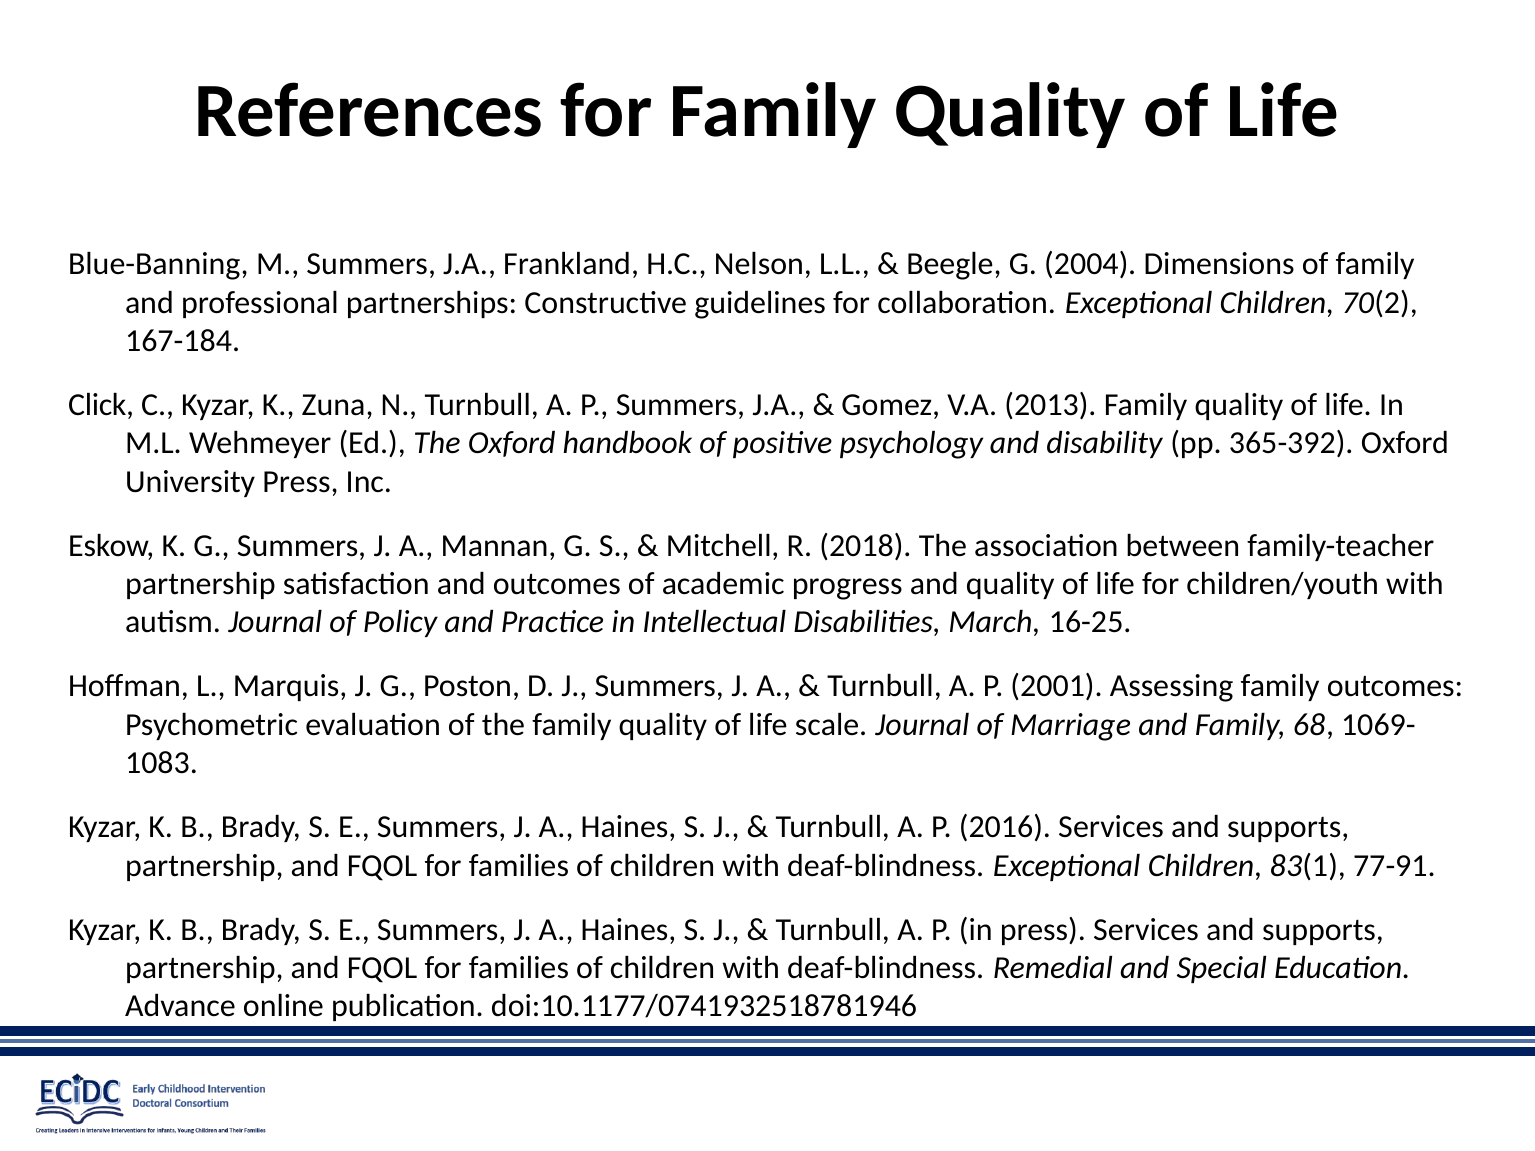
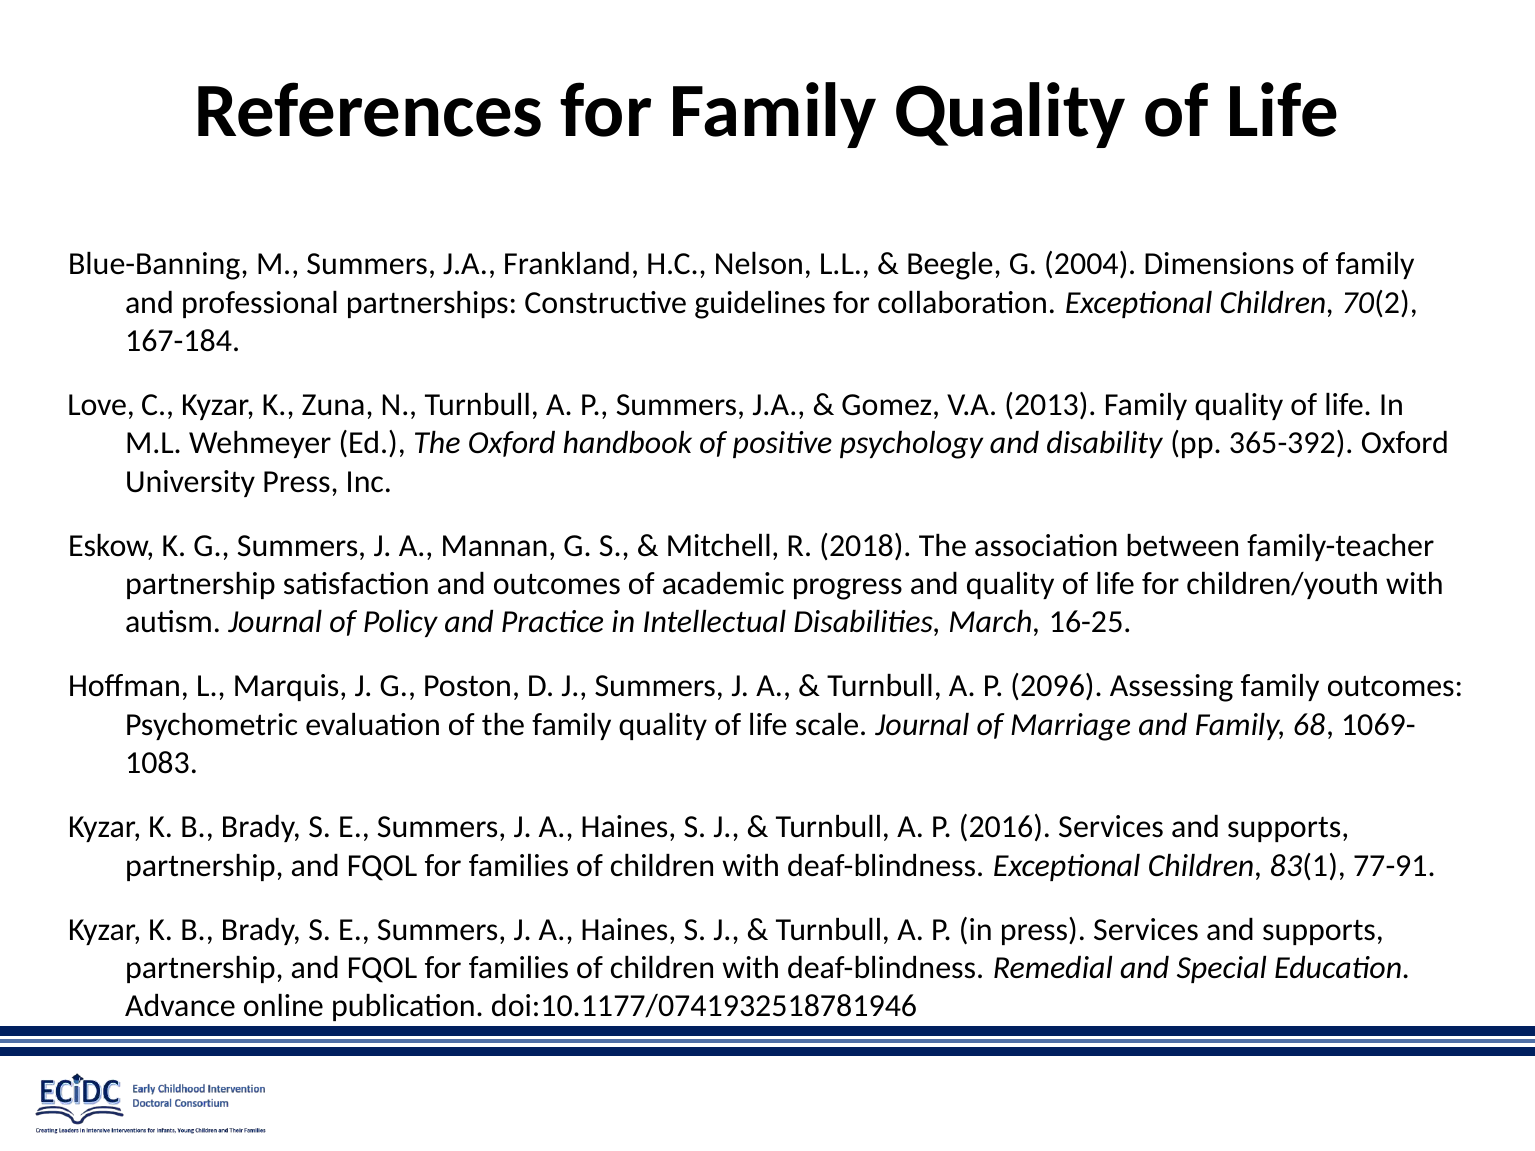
Click: Click -> Love (101, 405)
2001: 2001 -> 2096 (1057, 687)
